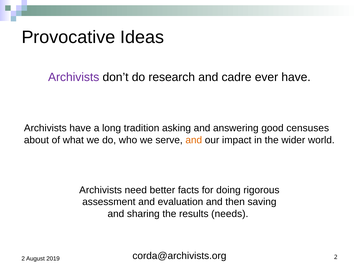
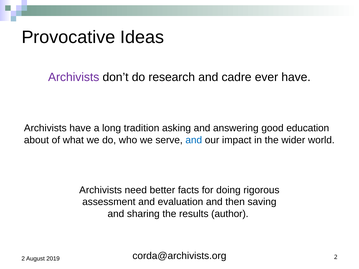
censuses: censuses -> education (308, 128)
and colour: orange -> blue (194, 140)
needs: needs -> author (230, 214)
